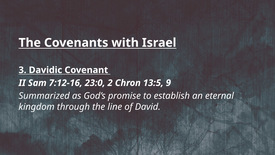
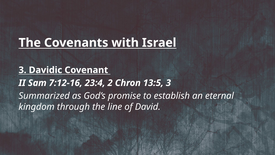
23:0: 23:0 -> 23:4 (95, 83)
13:5 9: 9 -> 3 (168, 83)
